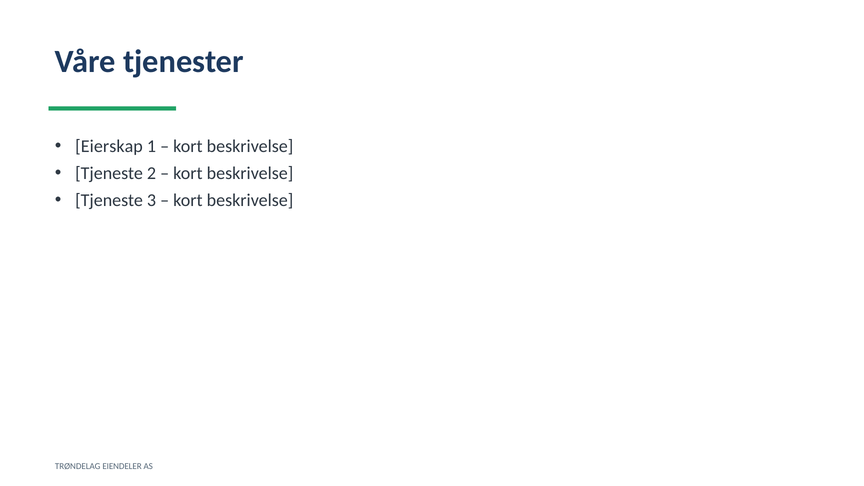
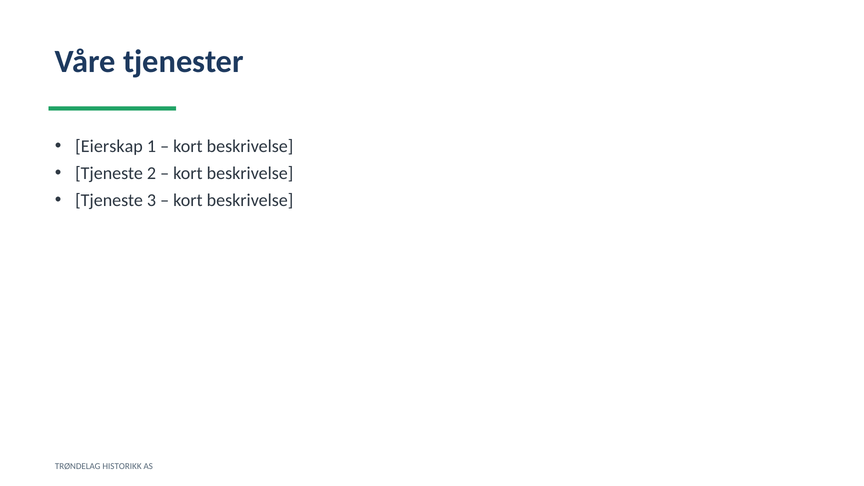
EIENDELER: EIENDELER -> HISTORIKK (122, 466)
